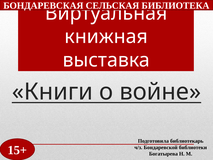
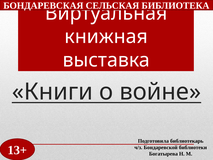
15+: 15+ -> 13+ (17, 150)
